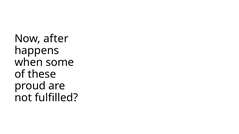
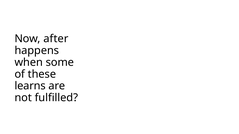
proud: proud -> learns (30, 86)
